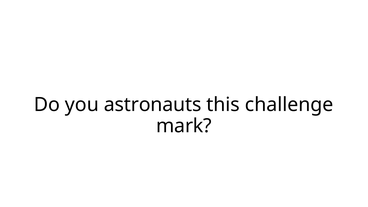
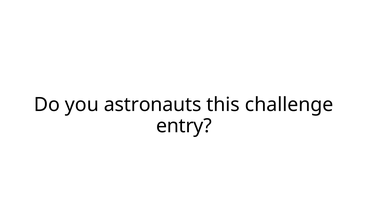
mark: mark -> entry (184, 126)
